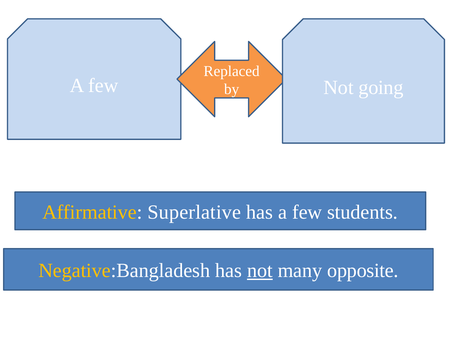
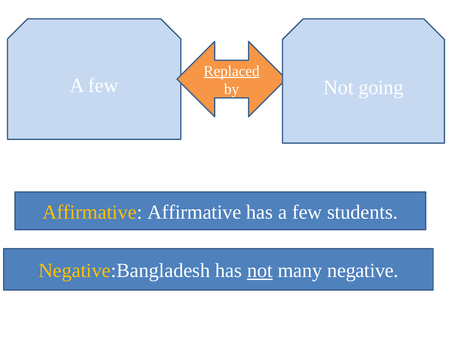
Replaced underline: none -> present (232, 71)
Affirmative Superlative: Superlative -> Affirmative (194, 212)
opposite: opposite -> negative (363, 271)
